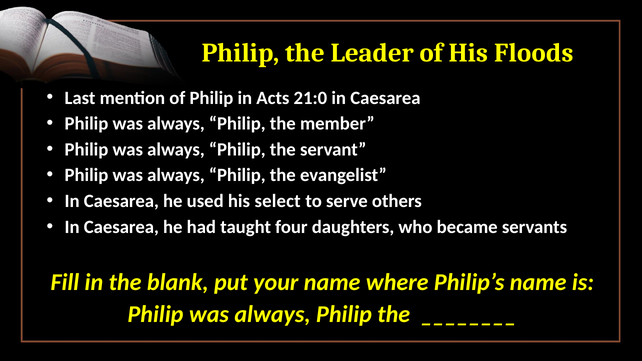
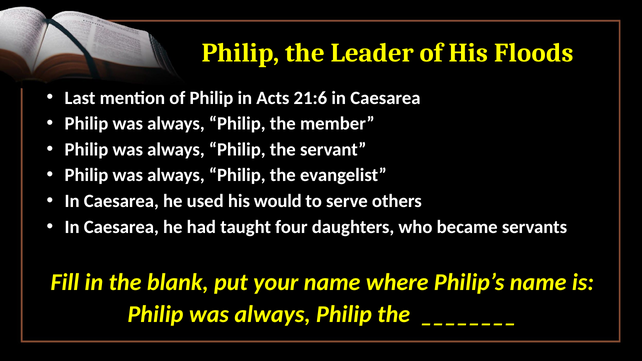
21:0: 21:0 -> 21:6 (310, 98)
select: select -> would (278, 201)
